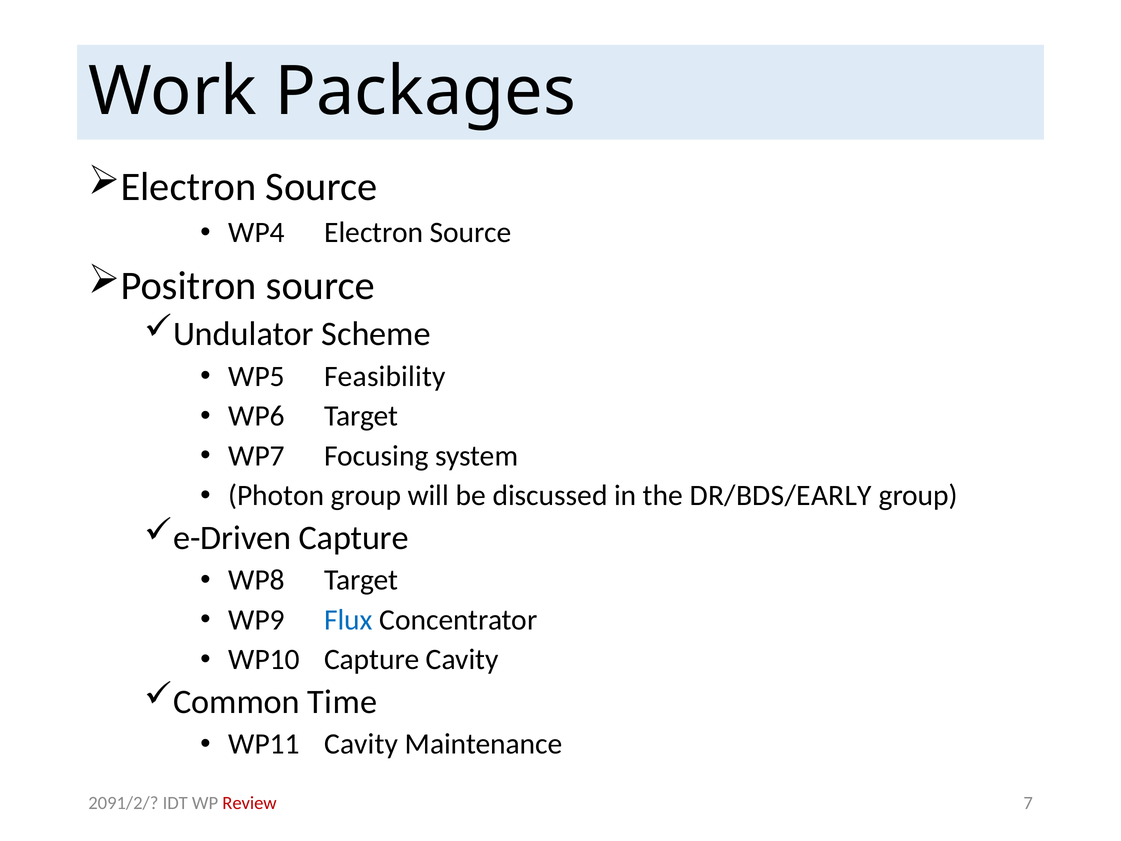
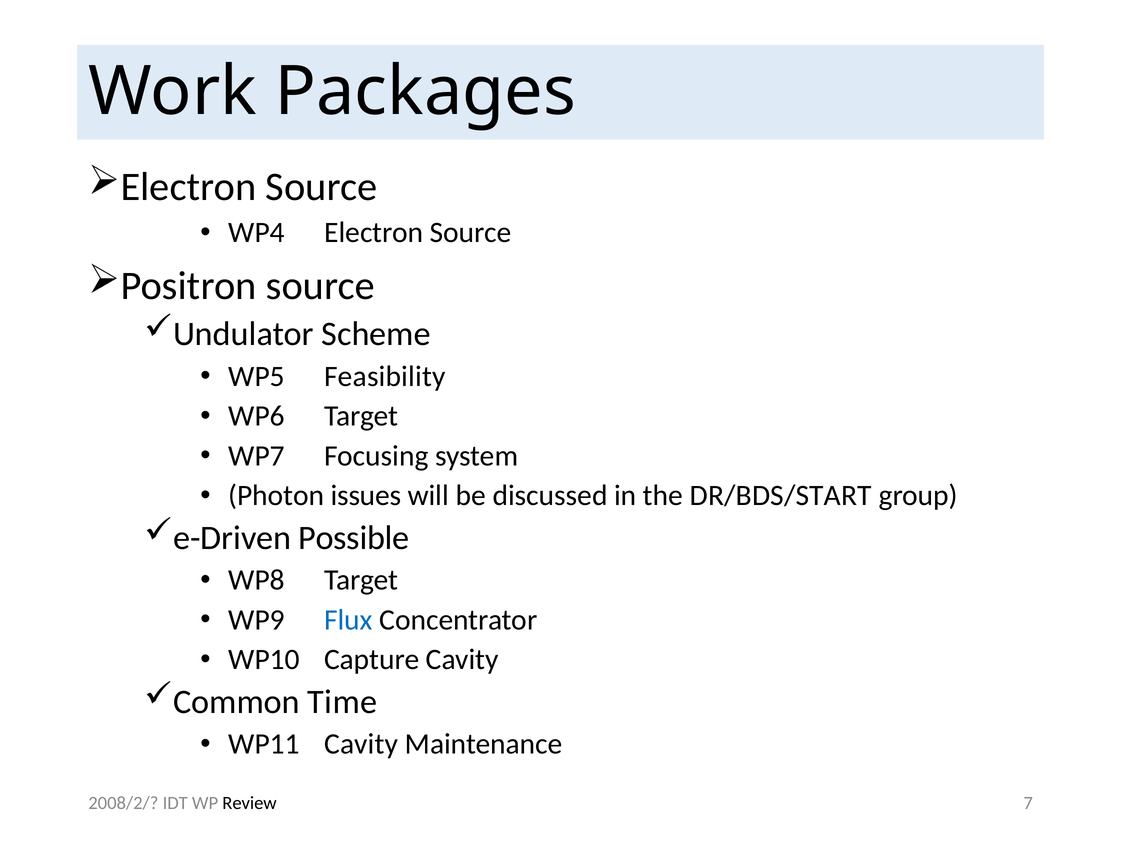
Photon group: group -> issues (366, 495)
DR/BDS/EARLY: DR/BDS/EARLY -> DR/BDS/START (781, 495)
e-Driven Capture: Capture -> Possible (354, 538)
2091/2/: 2091/2/ -> 2008/2/ (123, 803)
Review colour: red -> black (250, 803)
